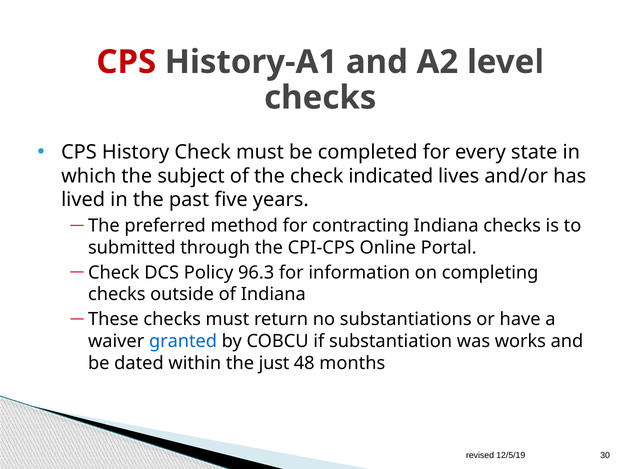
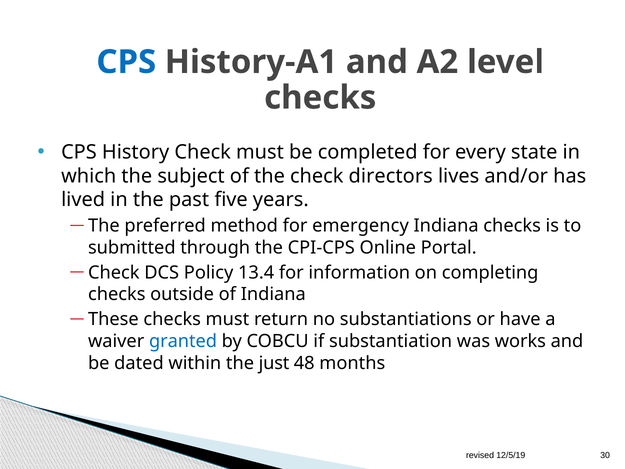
CPS colour: red -> blue (126, 62)
indicated: indicated -> directors (391, 176)
contracting: contracting -> emergency (360, 226)
96.3: 96.3 -> 13.4 (256, 272)
